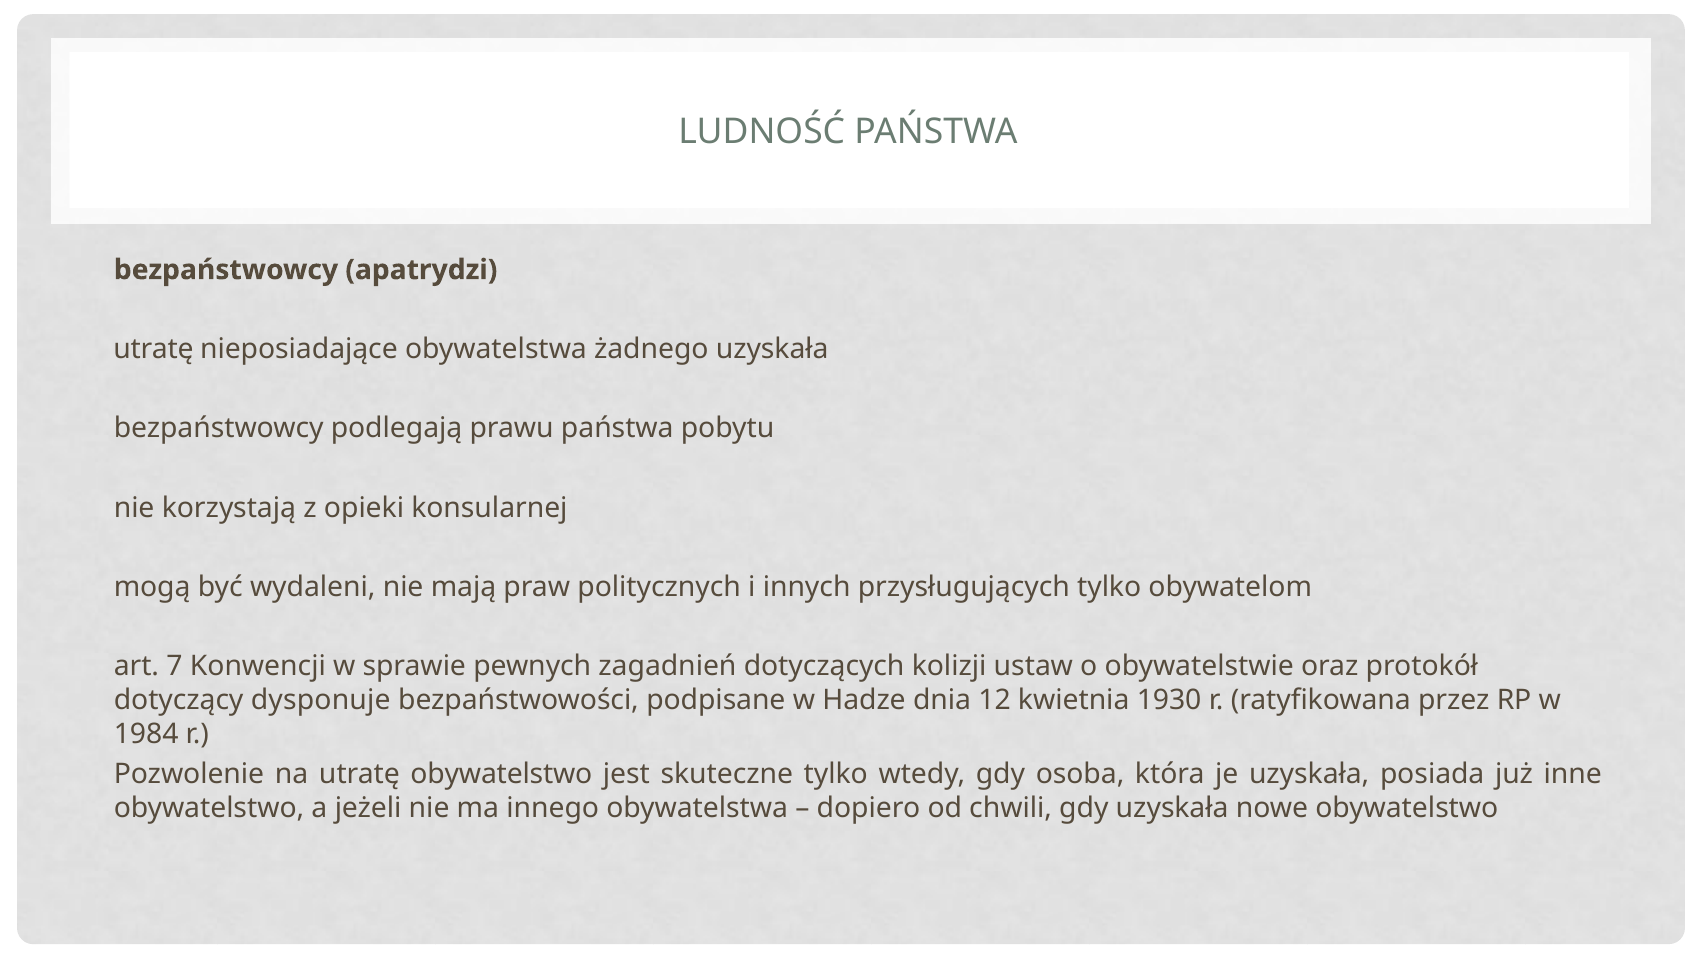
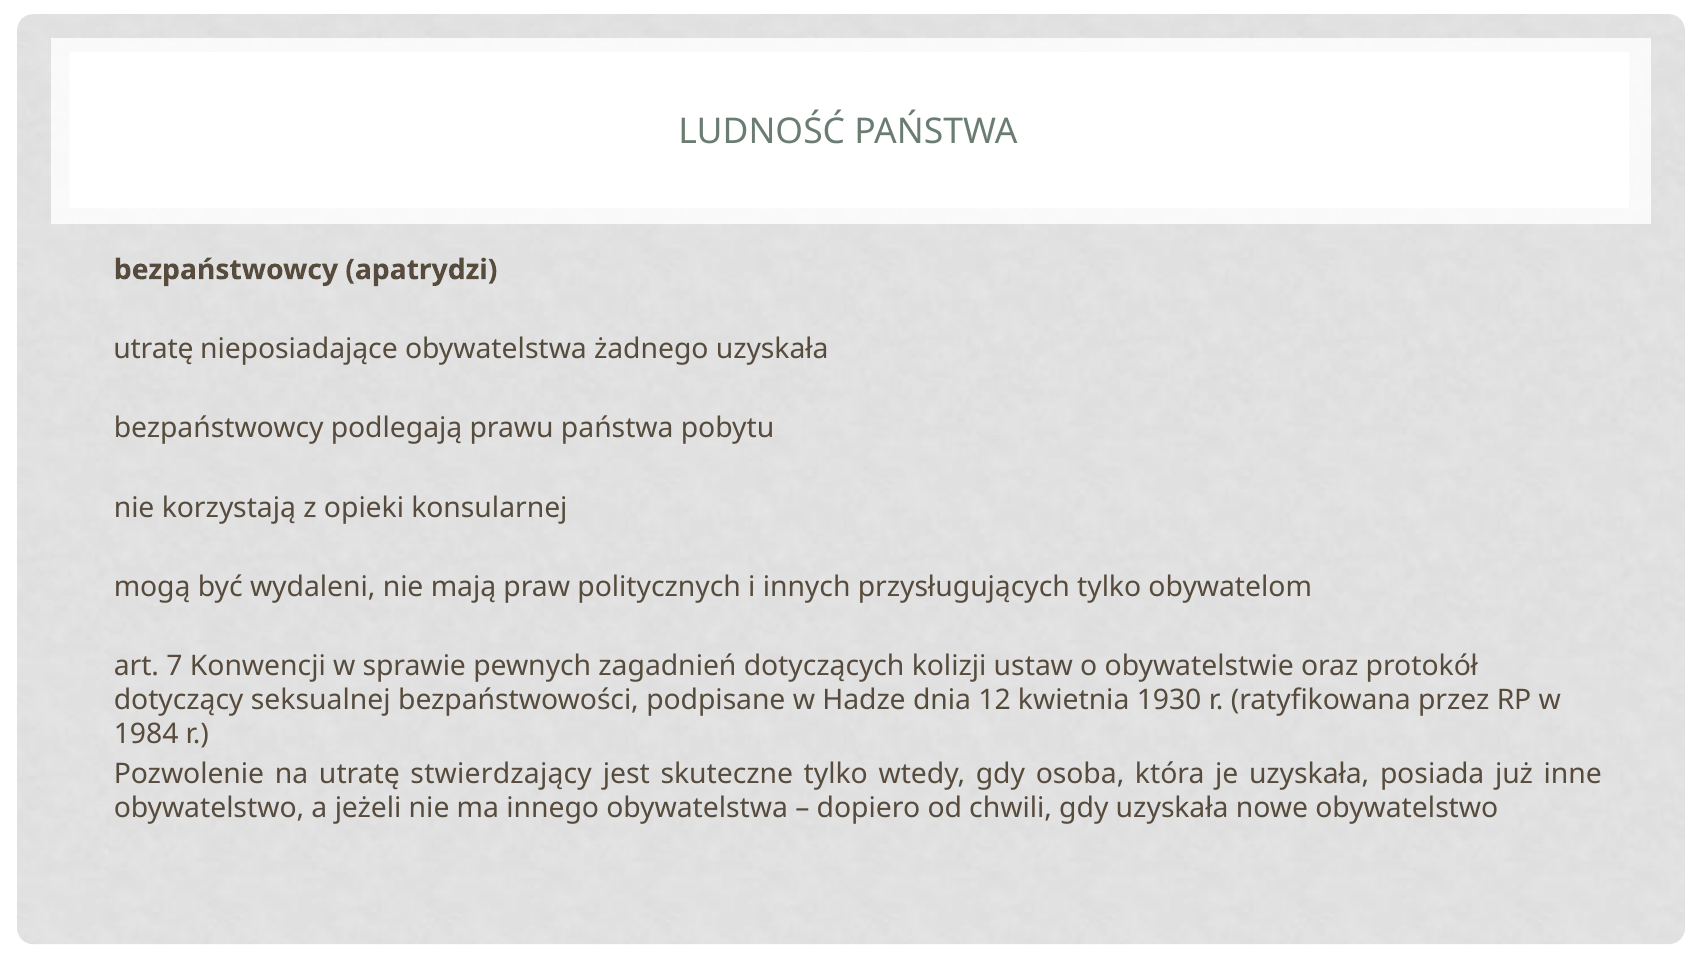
dysponuje: dysponuje -> seksualnej (321, 700)
utratę obywatelstwo: obywatelstwo -> stwierdzający (501, 774)
